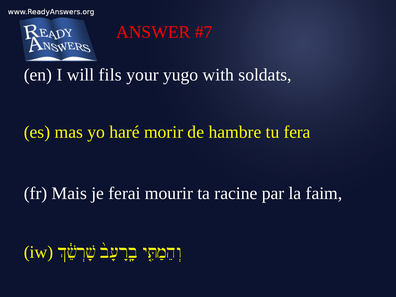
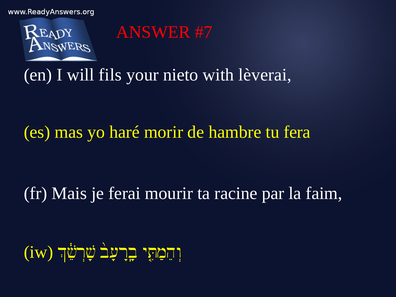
yugo: yugo -> nieto (181, 75)
soldats: soldats -> lèverai (265, 75)
